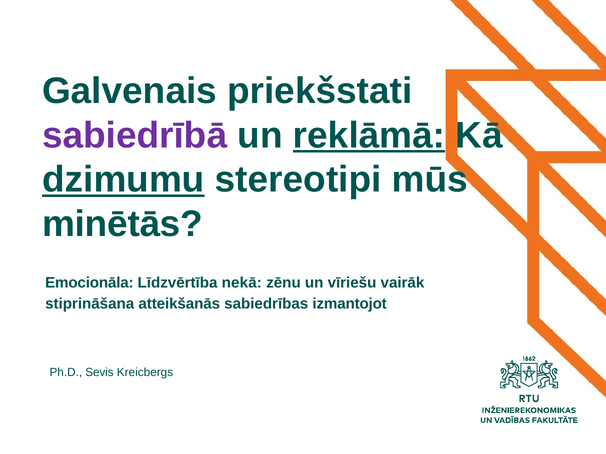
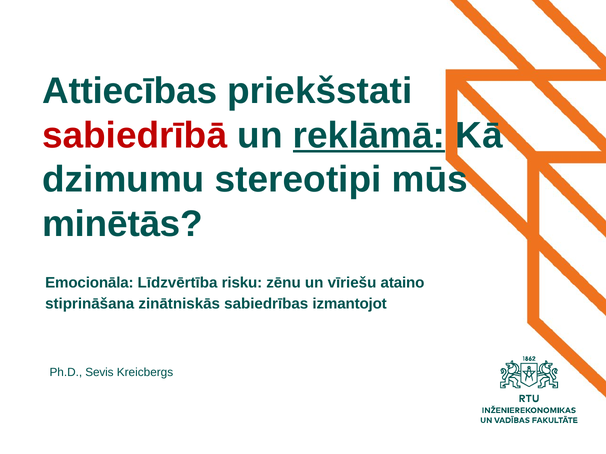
Galvenais: Galvenais -> Attiecības (130, 91)
sabiedrībā colour: purple -> red (135, 136)
dzimumu underline: present -> none (123, 180)
nekā: nekā -> risku (242, 283)
vairāk: vairāk -> ataino (403, 283)
atteikšanās: atteikšanās -> zinātniskās (179, 304)
